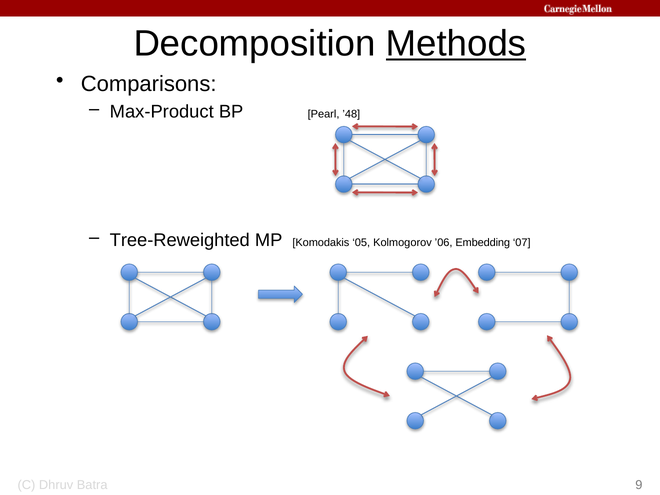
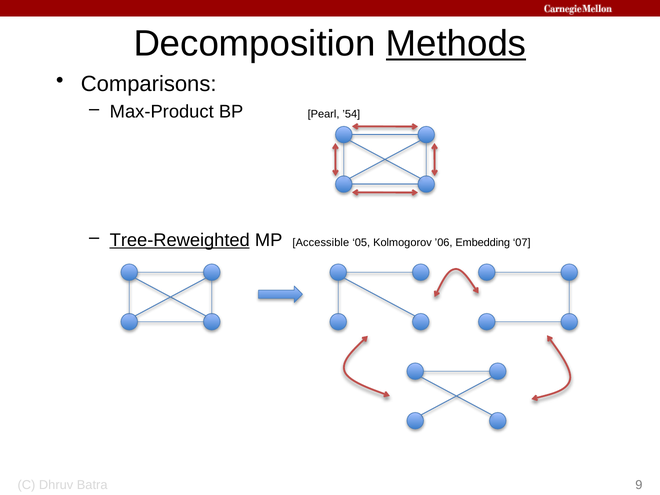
’48: ’48 -> ’54 (351, 114)
Tree-Reweighted underline: none -> present (180, 240)
Komodakis: Komodakis -> Accessible (321, 242)
